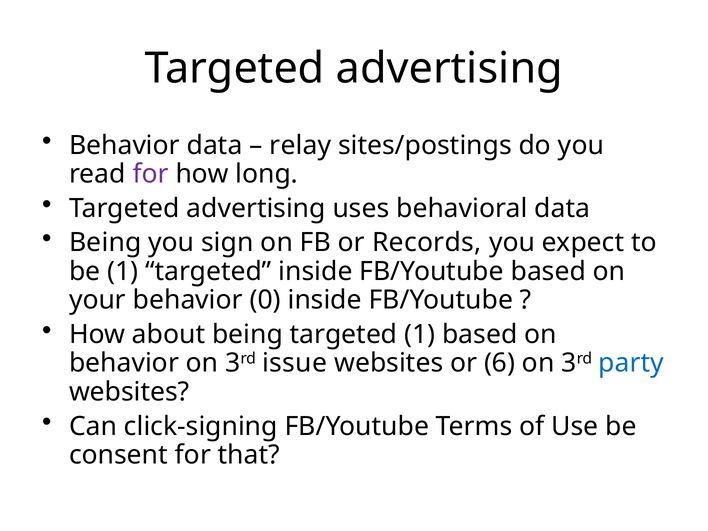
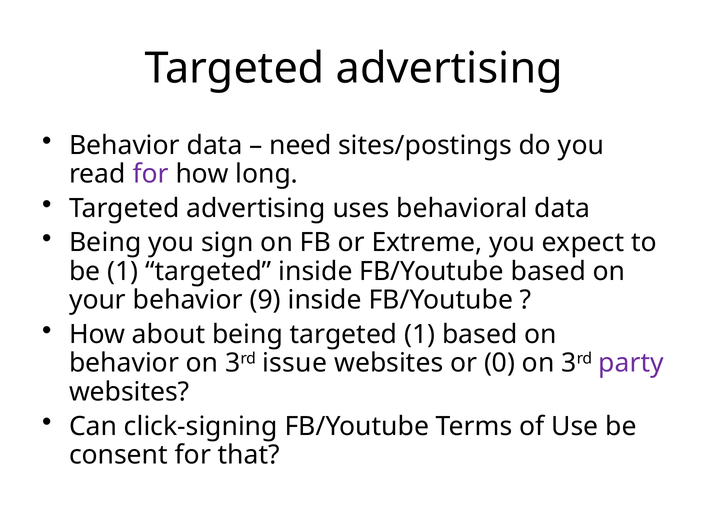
relay: relay -> need (300, 145)
Records: Records -> Extreme (427, 243)
0: 0 -> 9 (265, 300)
6: 6 -> 0 (500, 363)
party colour: blue -> purple (631, 363)
